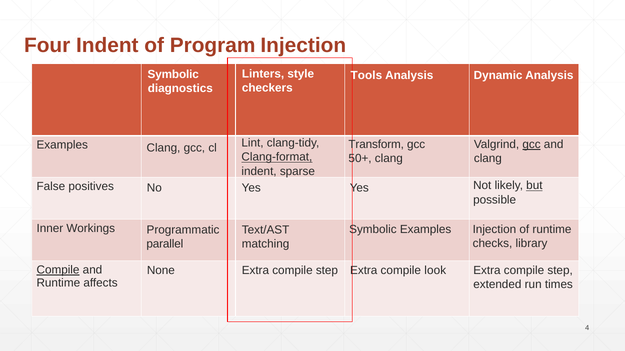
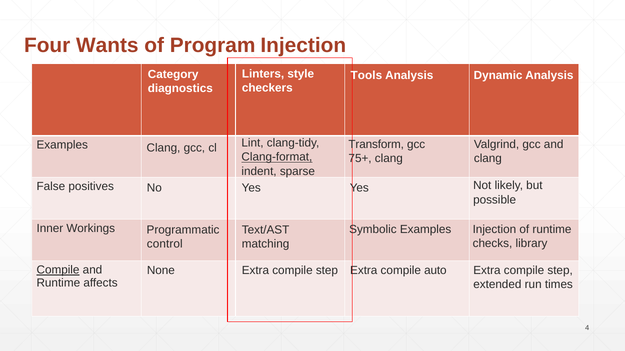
Four Indent: Indent -> Wants (107, 45)
Symbolic: Symbolic -> Category (173, 75)
gcc underline: present -> none (532, 145)
50+: 50+ -> 75+ (360, 159)
but underline: present -> none (534, 186)
parallel: parallel -> control (165, 244)
look: look -> auto (435, 271)
